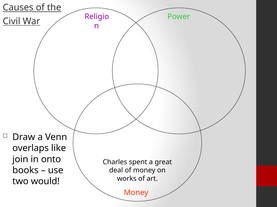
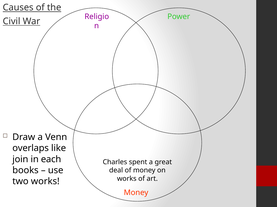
onto: onto -> each (51, 160)
two would: would -> works (45, 182)
